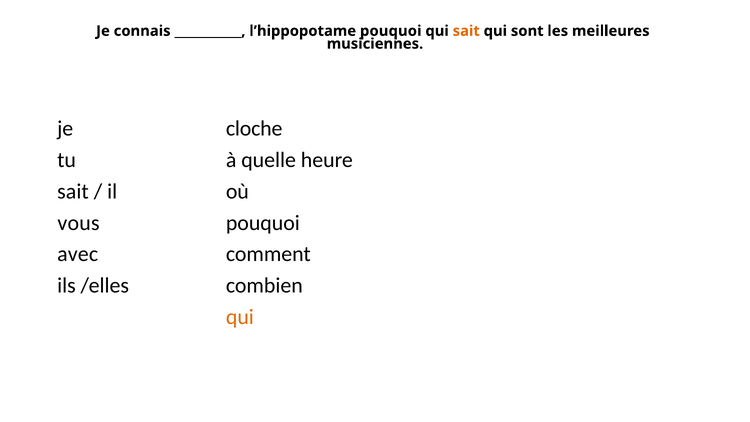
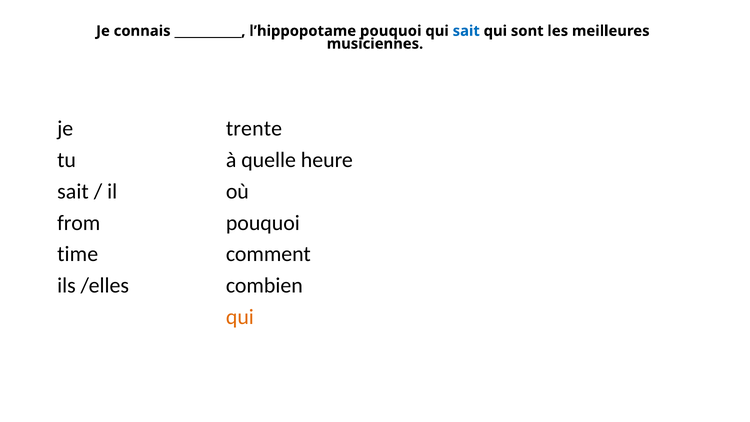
sait colour: orange -> blue (466, 31)
cloche: cloche -> trente (254, 128)
vous: vous -> from (79, 223)
avec: avec -> time (78, 254)
